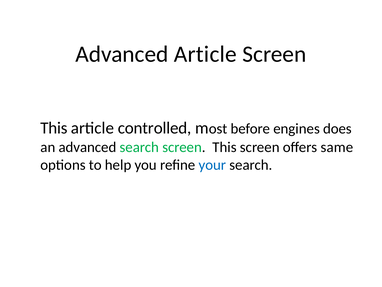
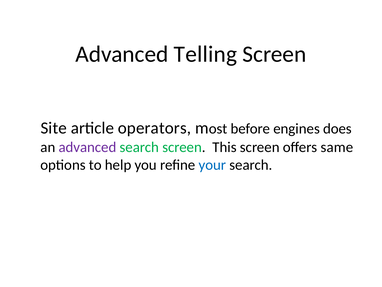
Advanced Article: Article -> Telling (205, 54)
This: This -> Site (54, 128)
controlled: controlled -> operators (154, 128)
advanced colour: black -> purple (88, 147)
